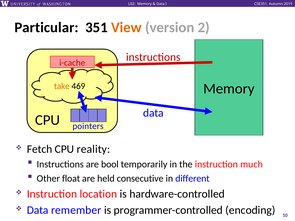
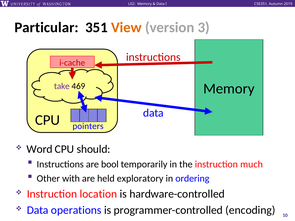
2: 2 -> 3 (204, 27)
take colour: orange -> purple (62, 86)
Fetch: Fetch -> Word (40, 149)
reality: reality -> should (94, 149)
float: float -> with (71, 179)
consecutive: consecutive -> exploratory (140, 179)
different: different -> ordering (192, 179)
remember: remember -> operations (76, 210)
